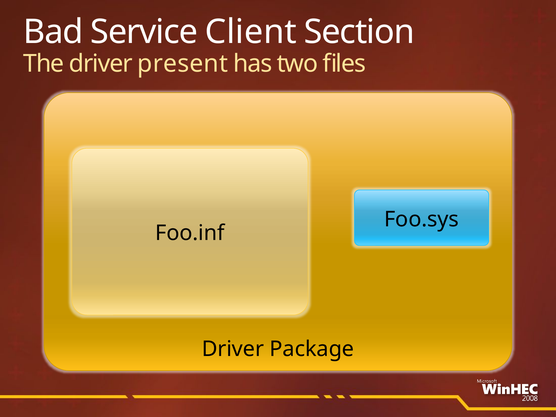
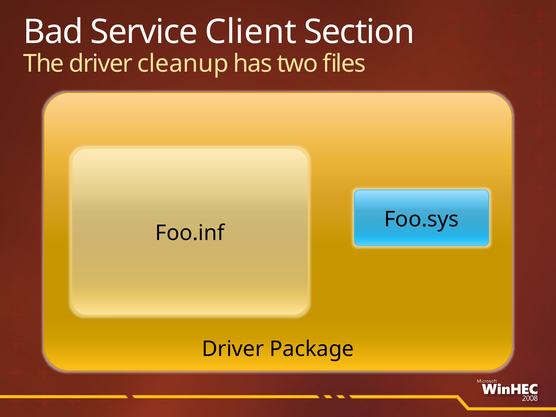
present: present -> cleanup (183, 64)
